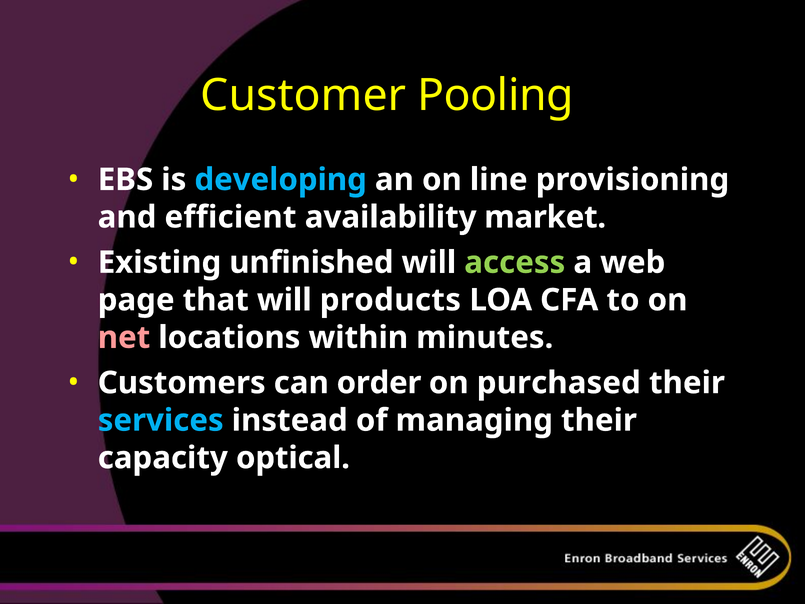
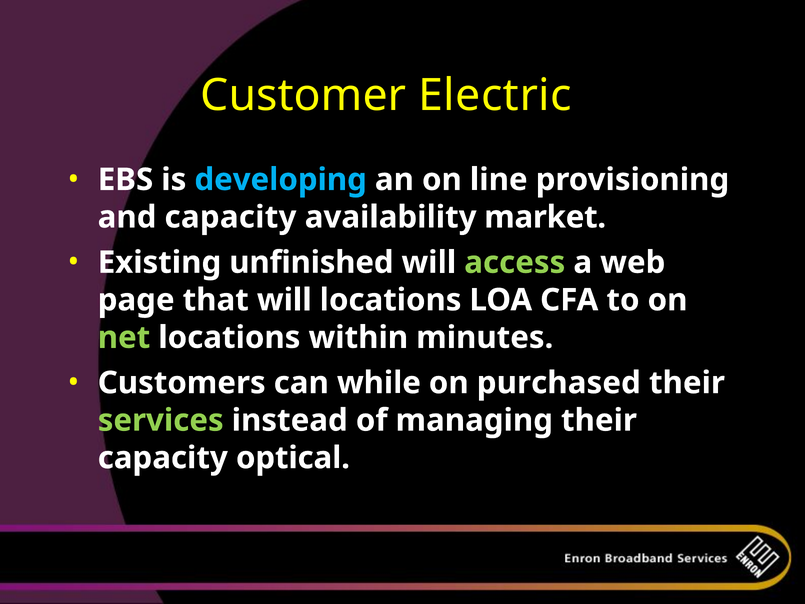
Pooling: Pooling -> Electric (495, 96)
and efficient: efficient -> capacity (230, 217)
will products: products -> locations (391, 300)
net colour: pink -> light green (124, 337)
order: order -> while (379, 383)
services colour: light blue -> light green (161, 420)
